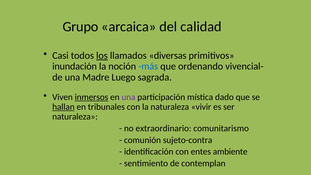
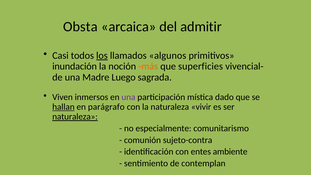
Grupo: Grupo -> Obsta (80, 27)
calidad: calidad -> admitir (201, 27)
diversas: diversas -> algunos (168, 56)
más colour: blue -> orange (148, 66)
ordenando: ordenando -> superficies (201, 66)
inmersos underline: present -> none (91, 97)
tribunales: tribunales -> parágrafo (106, 107)
naturaleza underline: none -> present (75, 117)
extraordinario: extraordinario -> especialmente (164, 128)
